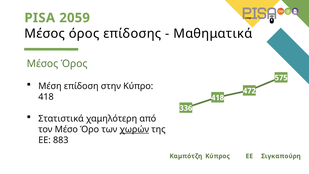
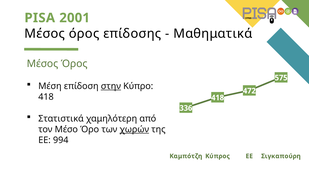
2059: 2059 -> 2001 (75, 18)
στην underline: none -> present (111, 86)
883: 883 -> 994 (61, 140)
